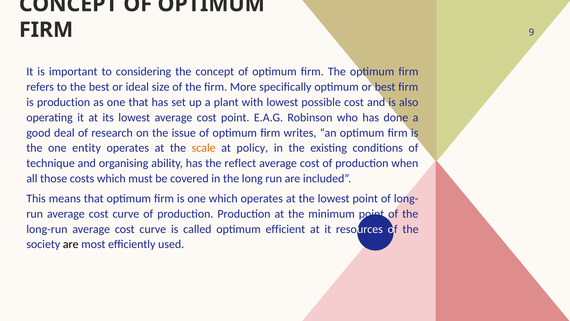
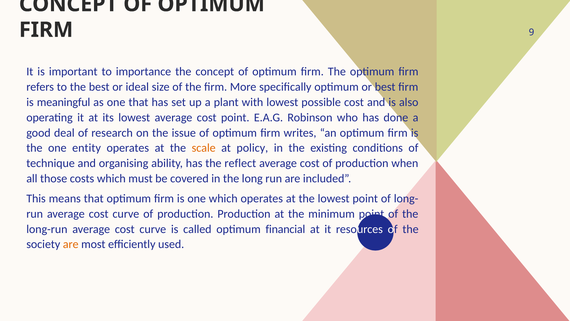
considering: considering -> importance (144, 72)
is production: production -> meaningful (64, 102)
efficient: efficient -> financial (285, 229)
are colour: black -> orange (71, 244)
